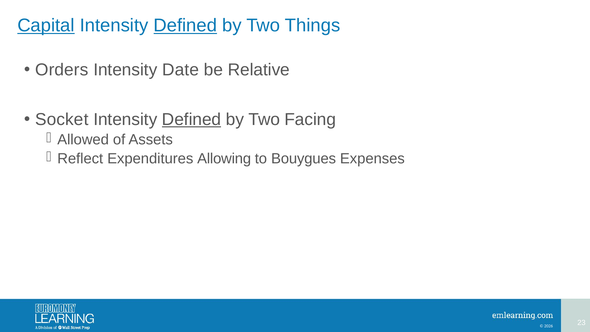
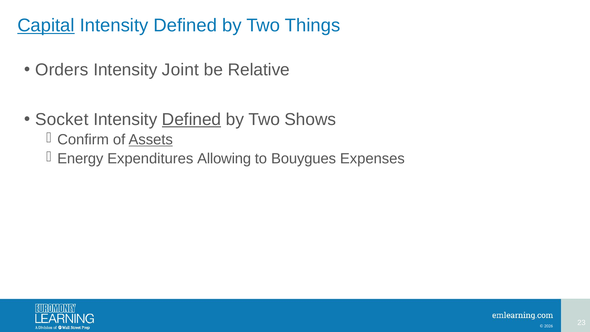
Defined underline: present -> none (185, 26)
Date: Date -> Joint (181, 70)
Facing: Facing -> Shows (310, 119)
Allowed: Allowed -> Confirm (83, 140)
Assets underline: none -> present (151, 140)
Reflect: Reflect -> Energy (80, 159)
